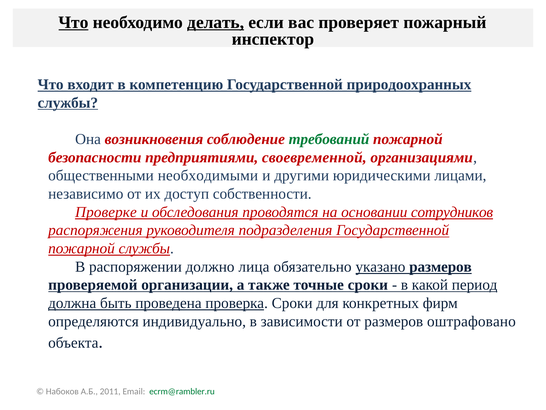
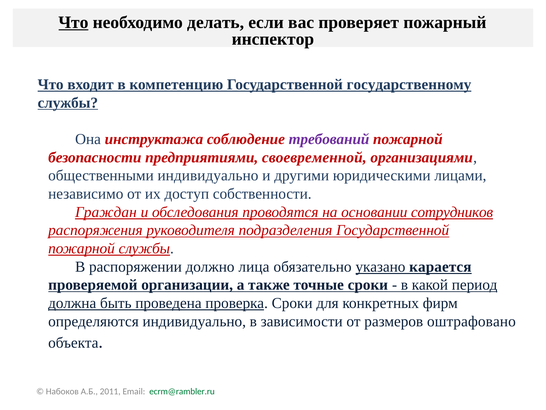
делать underline: present -> none (216, 22)
природоохранных: природоохранных -> государственному (409, 84)
возникновения: возникновения -> инструктажа (154, 139)
требований colour: green -> purple (329, 139)
общественными необходимыми: необходимыми -> индивидуально (208, 175)
Проверке: Проверке -> Граждан (106, 212)
указано размеров: размеров -> карается (440, 266)
